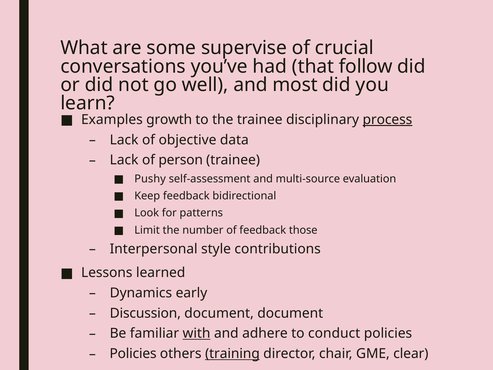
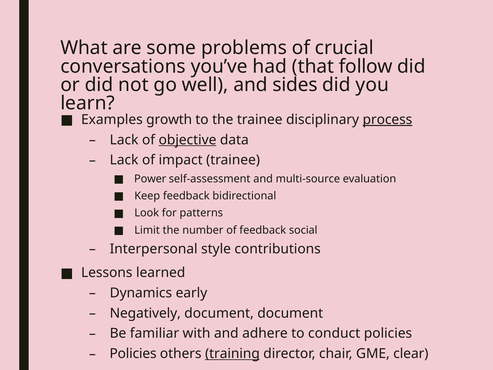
supervise: supervise -> problems (244, 48)
most: most -> sides (295, 85)
objective underline: none -> present (188, 140)
person: person -> impact (181, 160)
Pushy: Pushy -> Power (150, 179)
those: those -> social (303, 230)
Discussion: Discussion -> Negatively (145, 313)
with underline: present -> none (197, 333)
